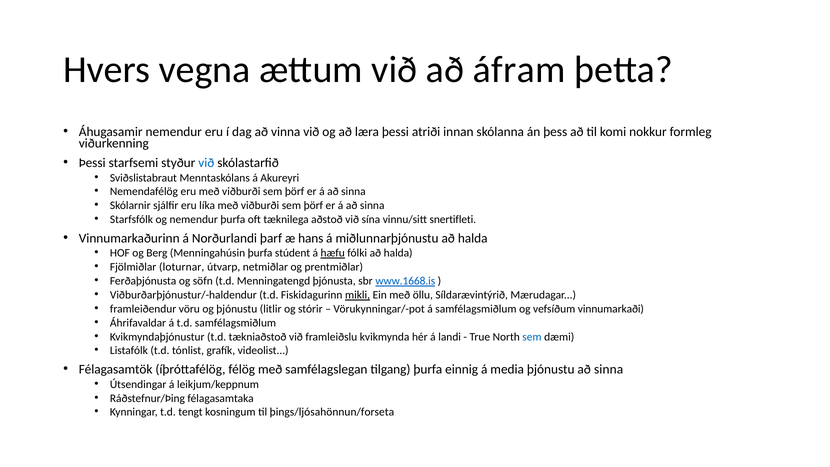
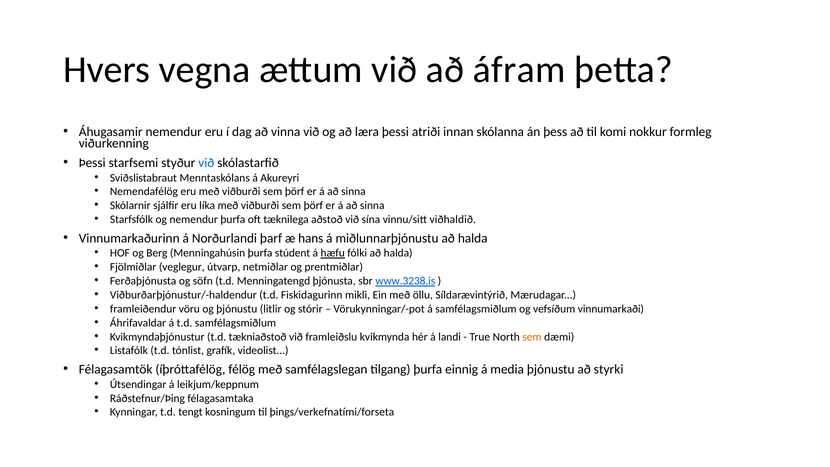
snertifleti: snertifleti -> viðhaldið (453, 219)
loturnar: loturnar -> veglegur (182, 267)
www.1668.is: www.1668.is -> www.3238.is (405, 281)
mikli underline: present -> none (358, 295)
sem colour: blue -> orange (532, 337)
þjónustu að sinna: sinna -> styrki (609, 369)
þings/ljósahönnun/forseta: þings/ljósahönnun/forseta -> þings/verkefnatími/forseta (332, 412)
